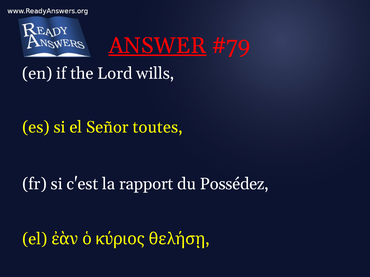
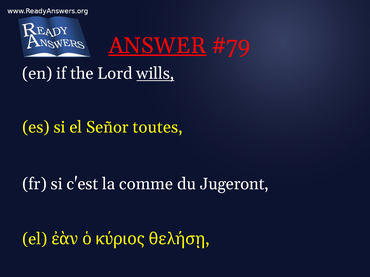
wills underline: none -> present (155, 74)
rapport: rapport -> comme (146, 184)
Possédez: Possédez -> Jugeront (234, 184)
